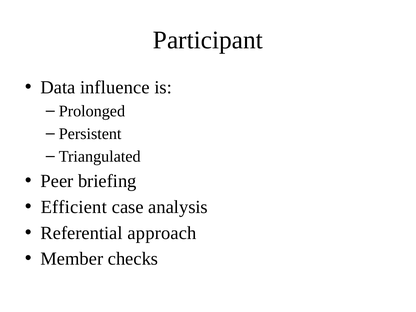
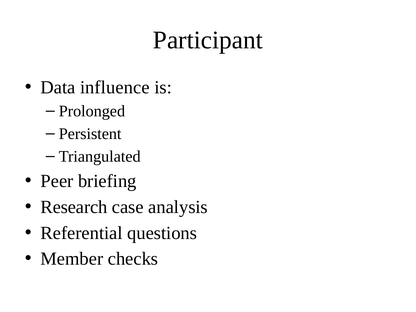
Efficient: Efficient -> Research (74, 207)
approach: approach -> questions (162, 233)
